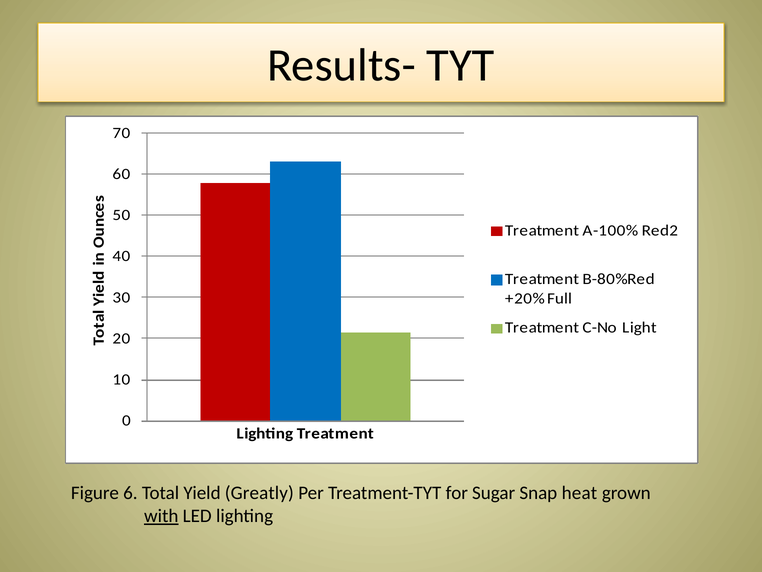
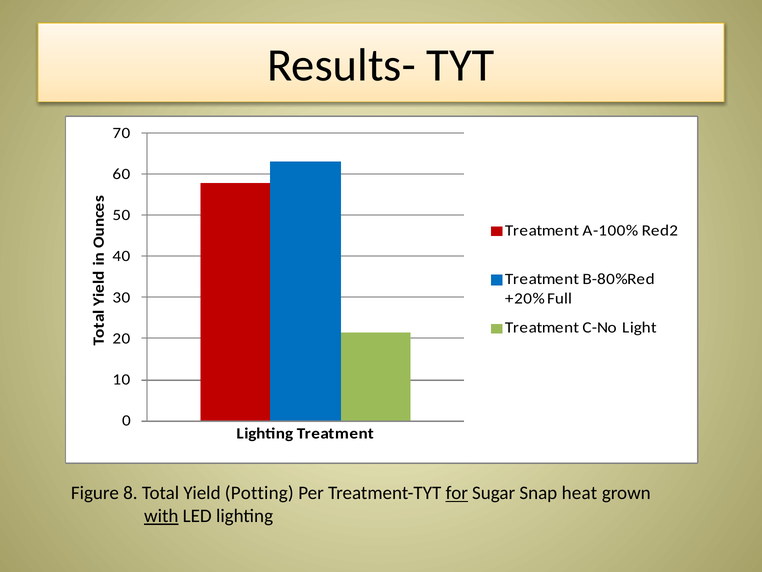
6: 6 -> 8 (130, 493)
Greatly: Greatly -> Potting (259, 493)
for underline: none -> present (457, 493)
